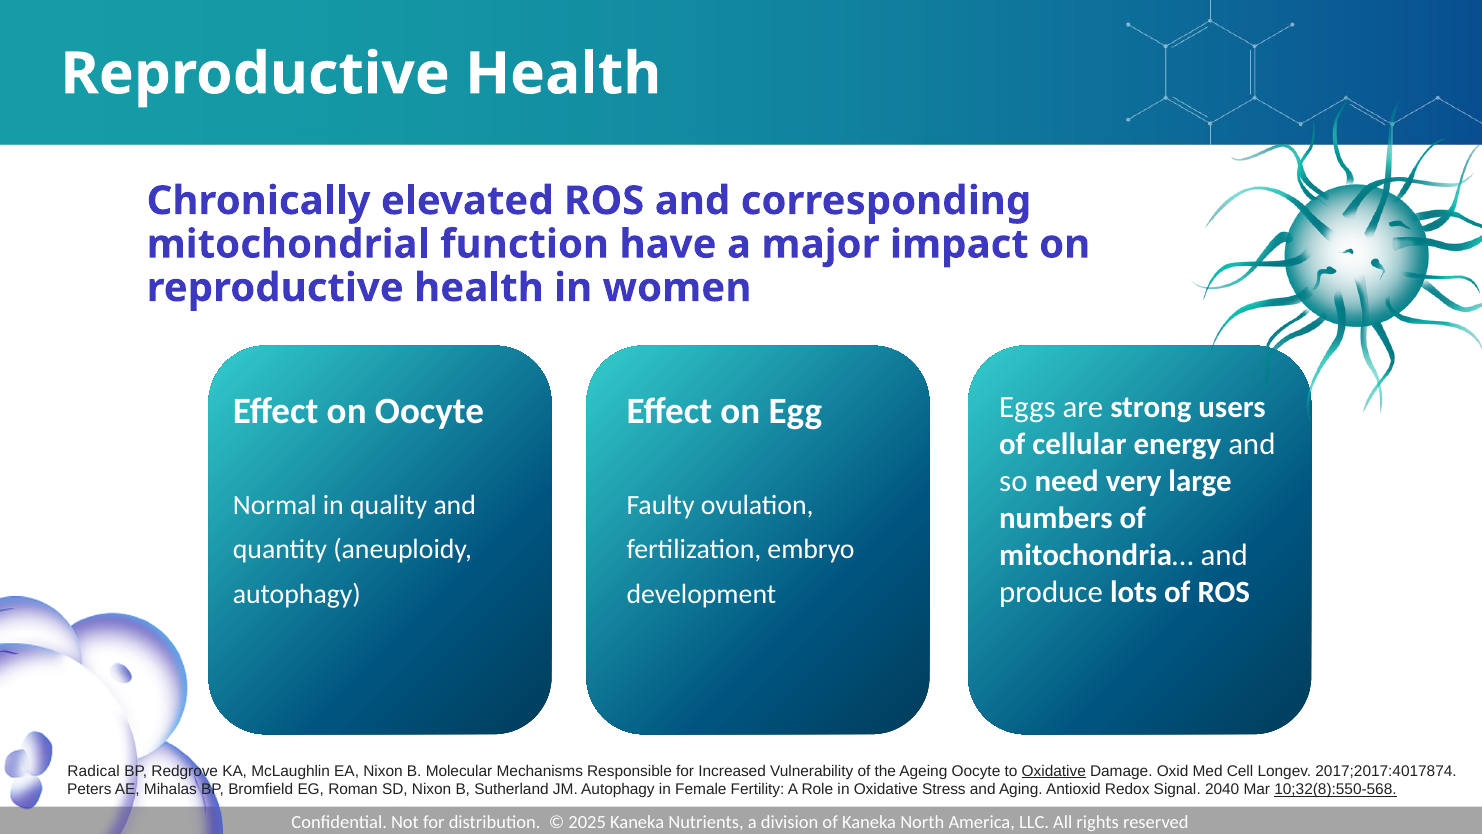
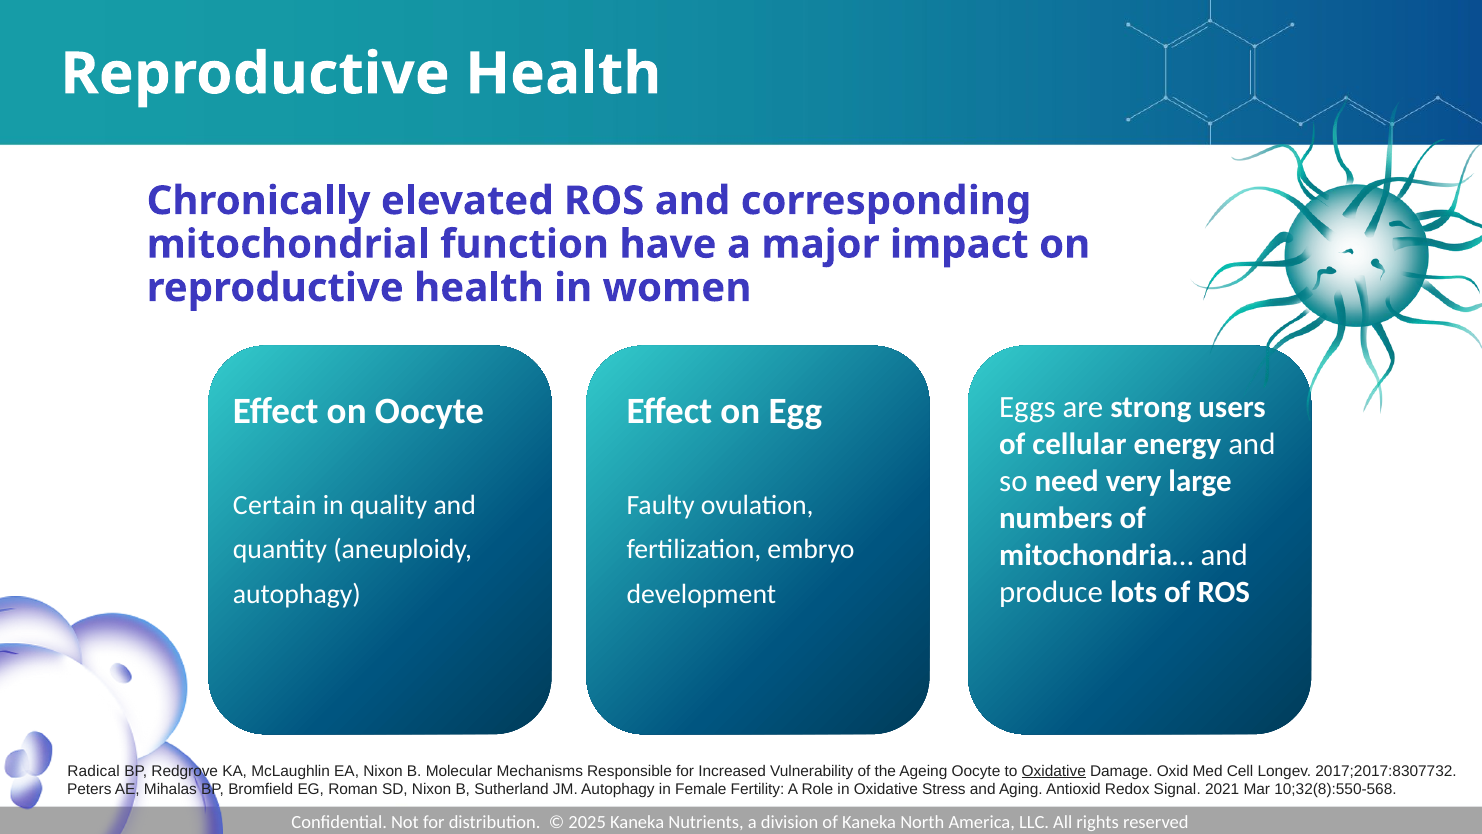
Normal: Normal -> Certain (275, 505)
2017;2017:4017874: 2017;2017:4017874 -> 2017;2017:8307732 (1386, 771)
2040: 2040 -> 2021 (1222, 789)
10;32(8):550-568 underline: present -> none (1335, 789)
